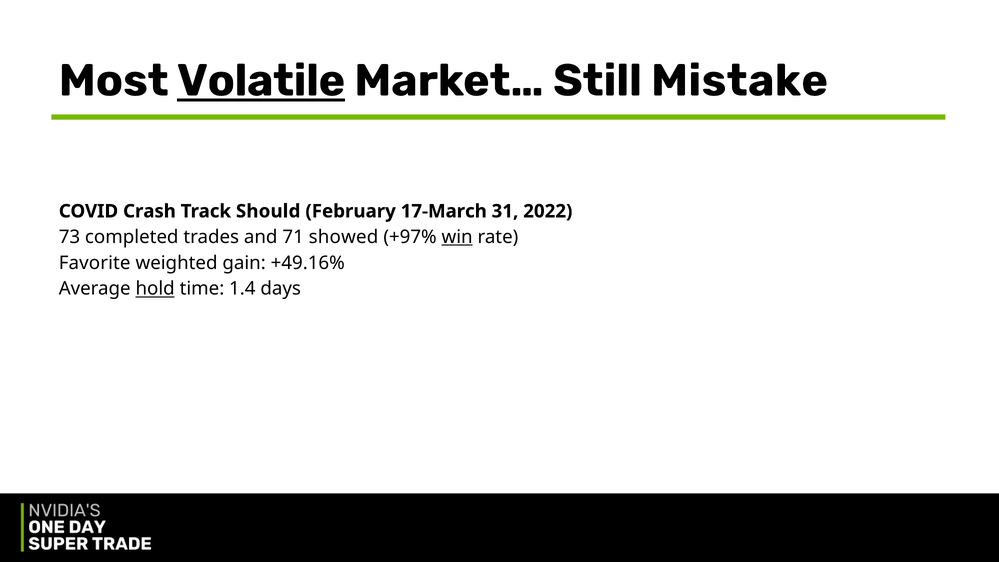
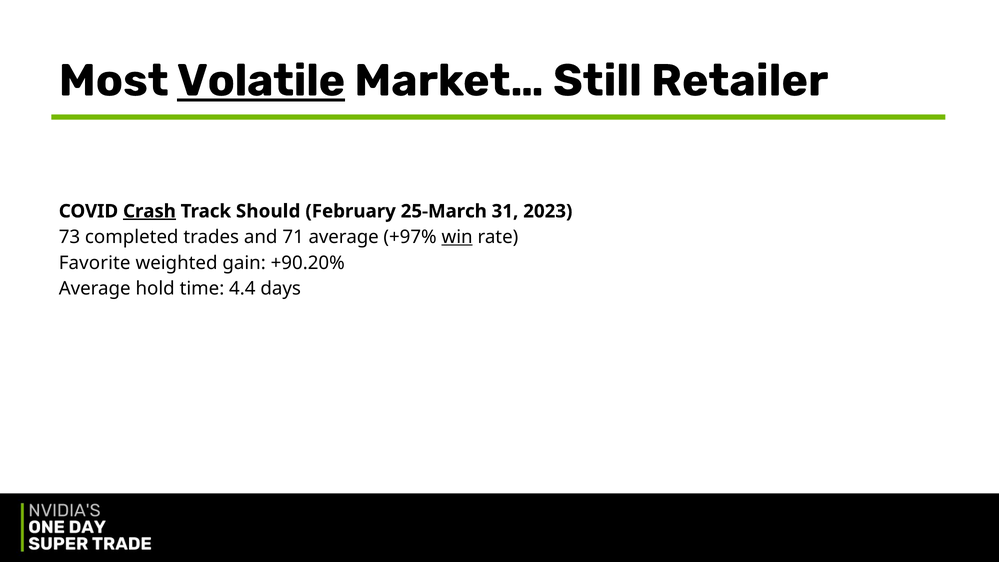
Mistake: Mistake -> Retailer (740, 81)
Crash underline: none -> present (149, 211)
17-March: 17-March -> 25-March (444, 211)
2022: 2022 -> 2023 (548, 211)
71 showed: showed -> average (344, 237)
+49.16%: +49.16% -> +90.20% (308, 263)
hold underline: present -> none (155, 289)
1.4: 1.4 -> 4.4 (242, 289)
